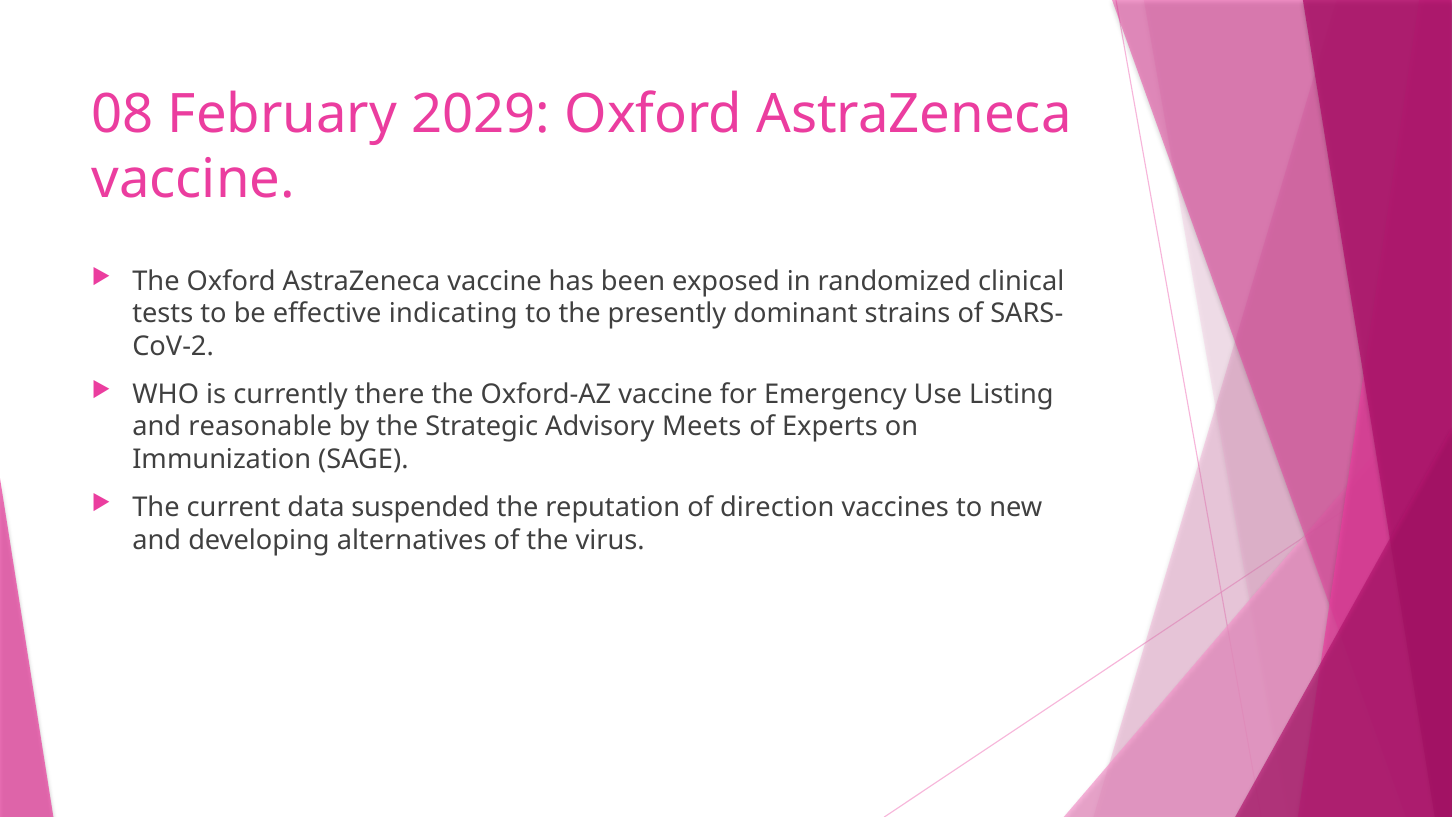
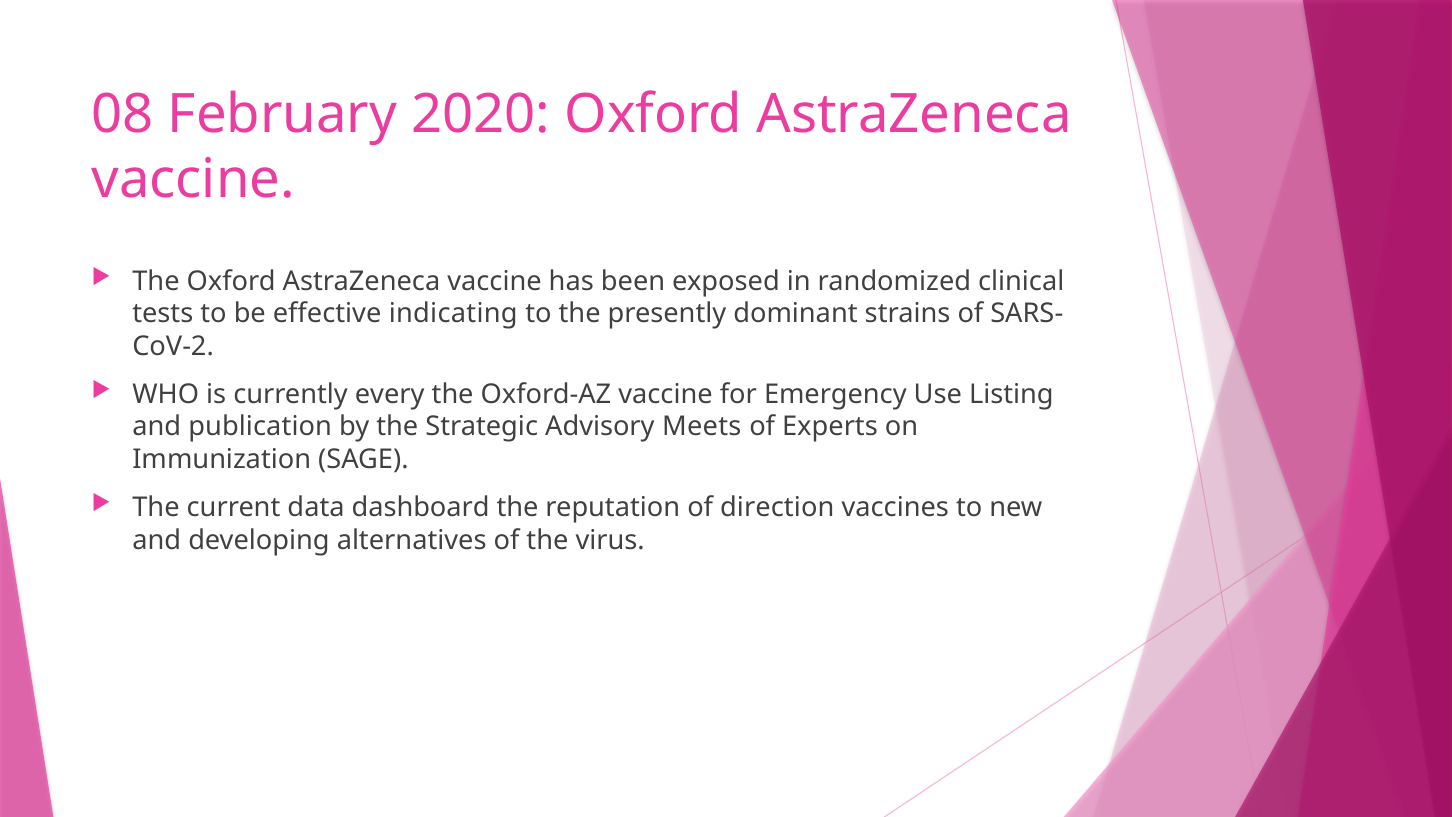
2029: 2029 -> 2020 (481, 115)
there: there -> every (390, 394)
reasonable: reasonable -> publication (260, 427)
suspended: suspended -> dashboard (421, 507)
